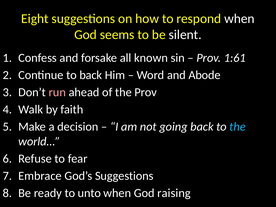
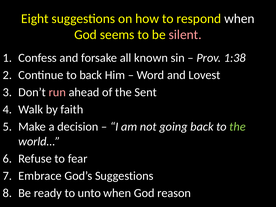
silent colour: white -> pink (185, 35)
1:61: 1:61 -> 1:38 (235, 58)
Abode: Abode -> Lovest (204, 75)
the Prov: Prov -> Sent (146, 92)
the colour: light blue -> light green (238, 127)
raising: raising -> reason (174, 193)
